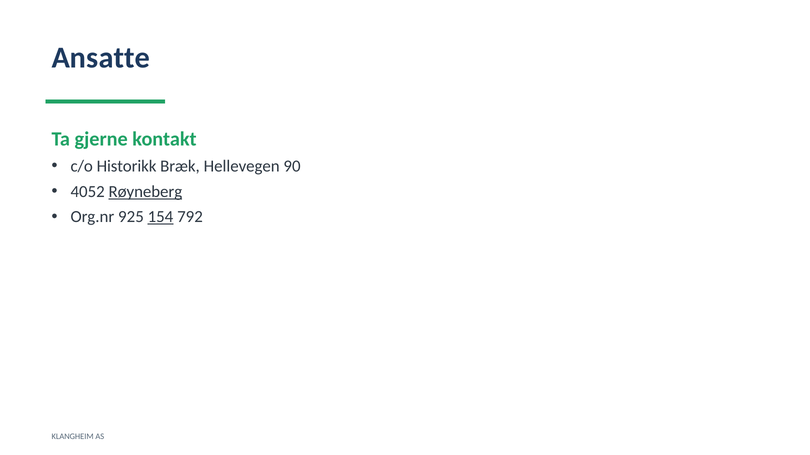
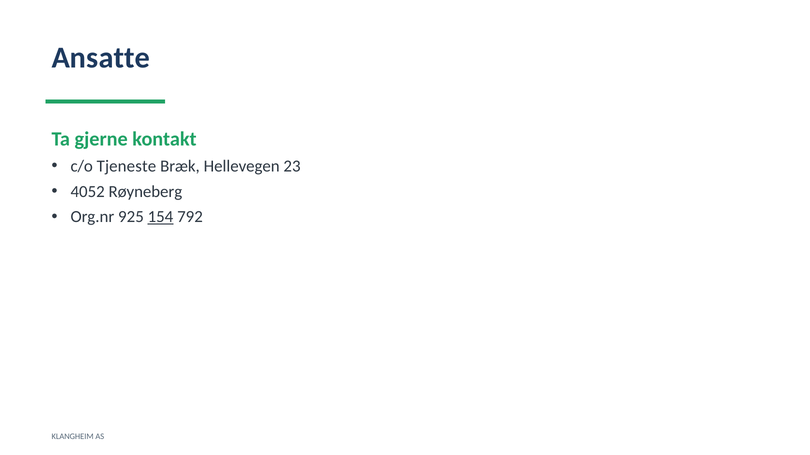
Historikk: Historikk -> Tjeneste (126, 167)
90: 90 -> 23 (292, 167)
Røyneberg underline: present -> none (145, 192)
